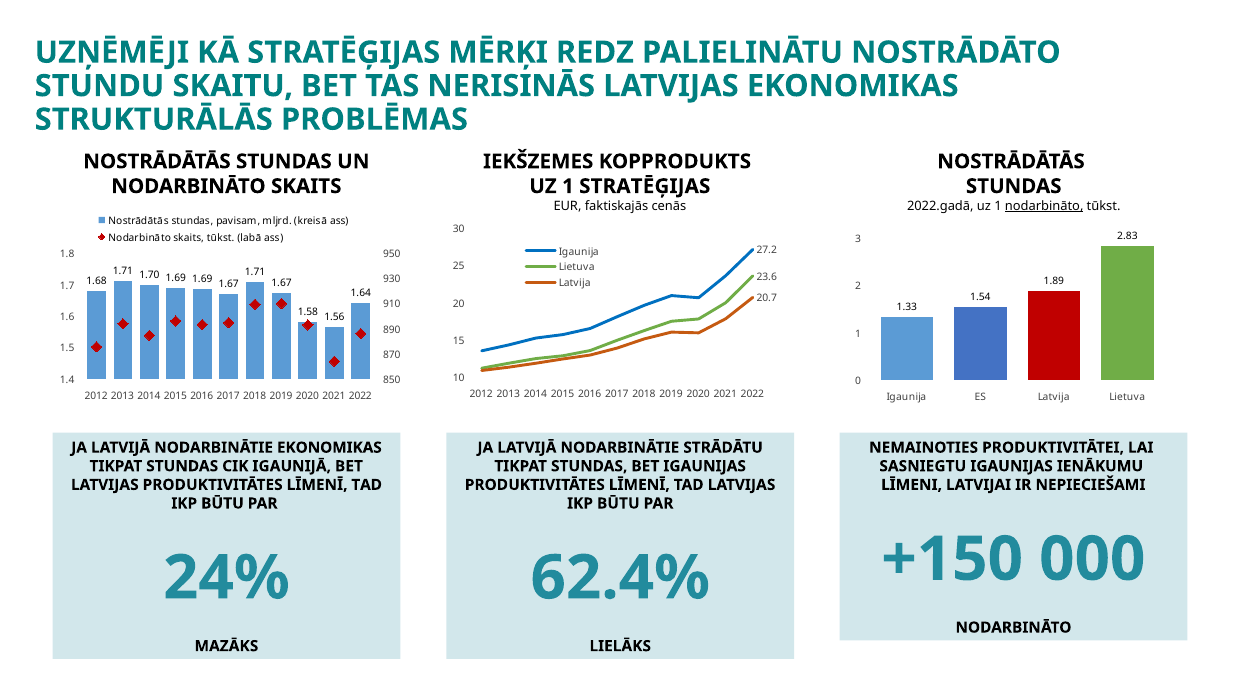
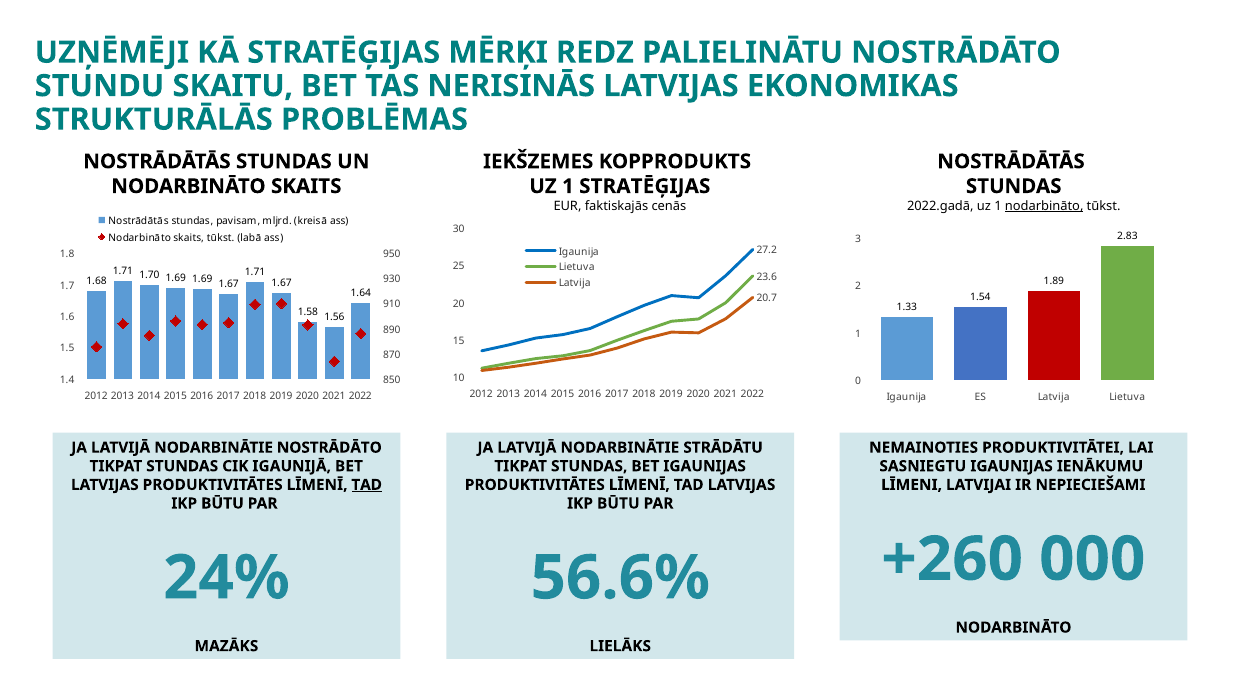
NODARBINĀTIE EKONOMIKAS: EKONOMIKAS -> NOSTRĀDĀTO (329, 447)
TAD underline: none -> present (367, 484)
+150: +150 -> +260 (952, 559)
62.4%: 62.4% -> 56.6% (620, 578)
